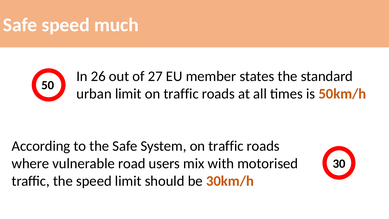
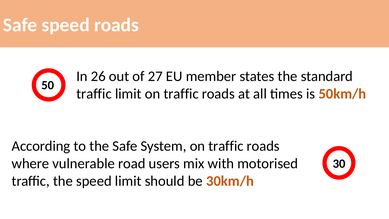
speed much: much -> roads (116, 25)
urban: urban -> traffic (94, 94)
